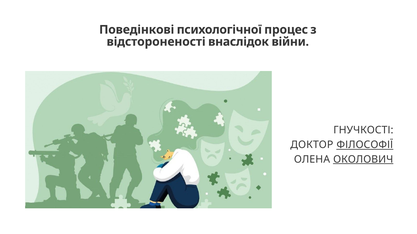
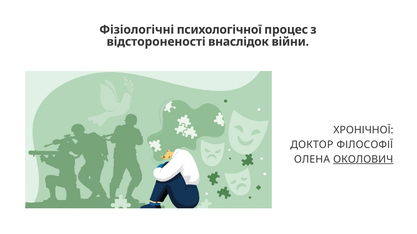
Поведінкові: Поведінкові -> Фізіологічні (137, 30)
ГНУЧКОСТІ: ГНУЧКОСТІ -> ХРОНІЧНОЇ (363, 131)
ФІЛОСОФІЇ underline: present -> none (365, 145)
